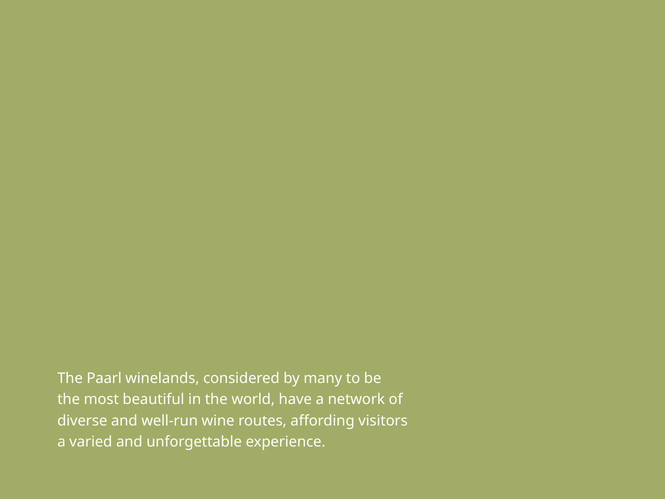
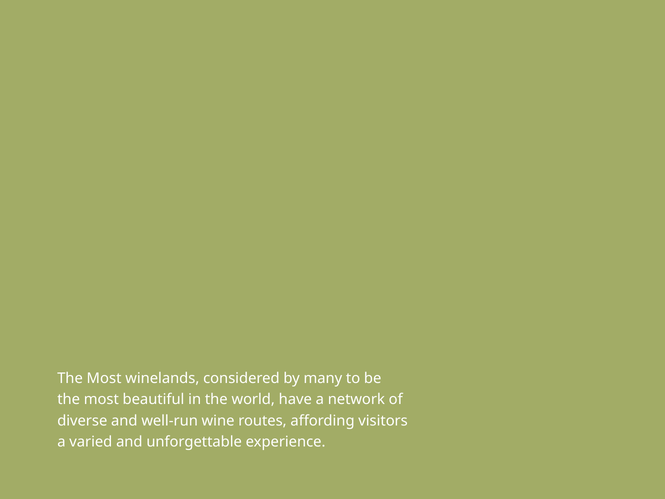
Paarl: Paarl -> Most (104, 378)
